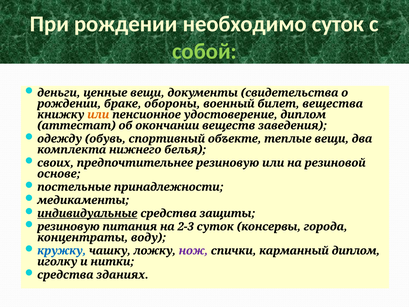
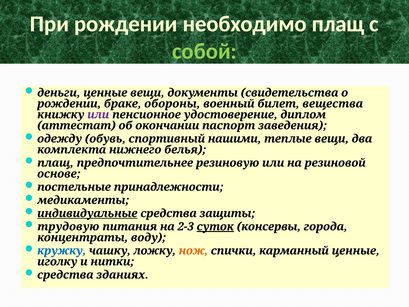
необходимо суток: суток -> плащ (338, 24)
или colour: orange -> purple (98, 115)
веществ: веществ -> паспорт (229, 125)
объекте: объекте -> нашими (235, 139)
своих: своих -> плащ (55, 163)
резиновую: резиновую -> трудовую (68, 226)
суток underline: none -> present (215, 226)
нож colour: purple -> orange (193, 251)
карманный диплом: диплом -> ценные (356, 251)
